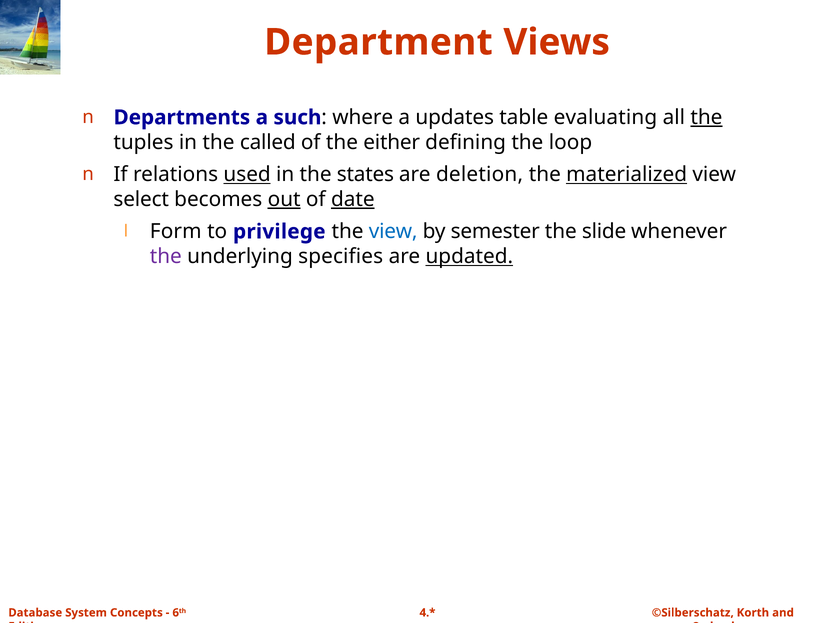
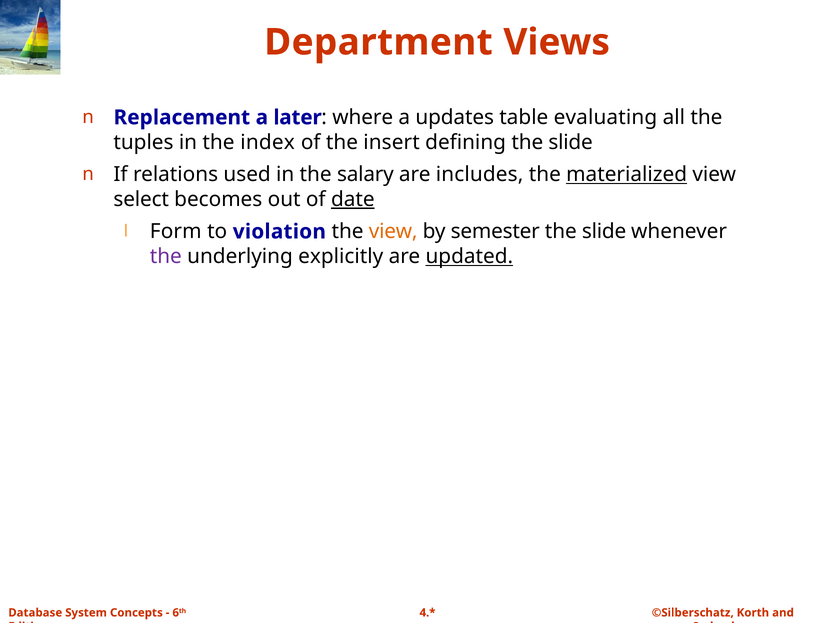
Departments: Departments -> Replacement (182, 117)
such: such -> later (297, 117)
the underline: present -> none (706, 117)
called: called -> index (268, 142)
either: either -> insert (392, 142)
defining the loop: loop -> slide (571, 142)
used underline: present -> none (247, 175)
states: states -> salary (365, 175)
deletion: deletion -> includes (480, 175)
out underline: present -> none (284, 200)
privilege: privilege -> violation (279, 232)
view colour: blue -> orange (393, 232)
specifies: specifies -> explicitly (341, 257)
